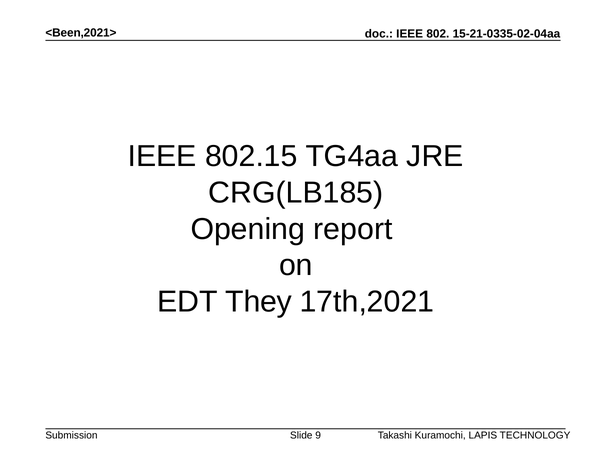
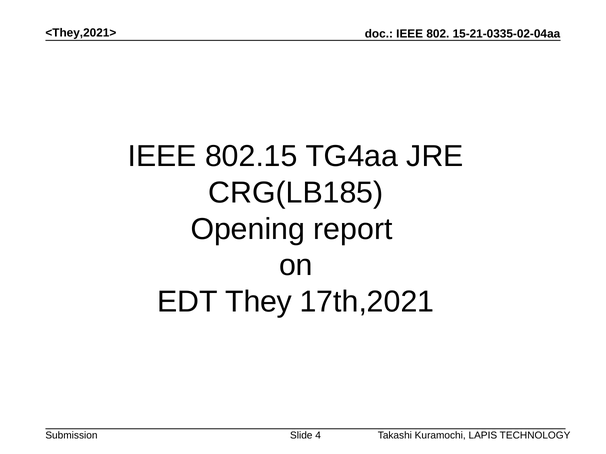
<Been,2021>: <Been,2021> -> <They,2021> (81, 33)
9: 9 -> 4 (318, 436)
